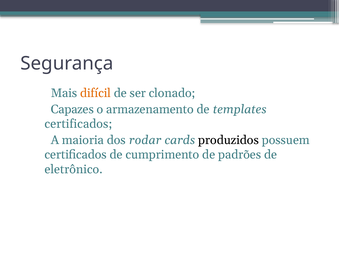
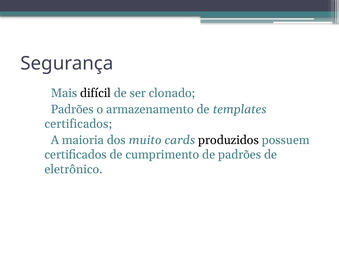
difícil colour: orange -> black (96, 93)
Capazes: Capazes -> Padrões (72, 109)
rodar: rodar -> muito (145, 140)
